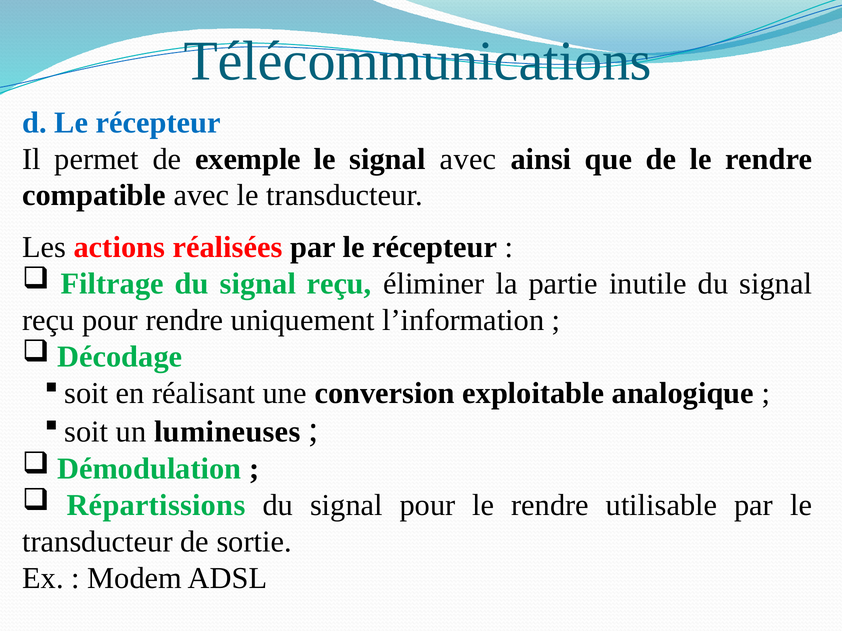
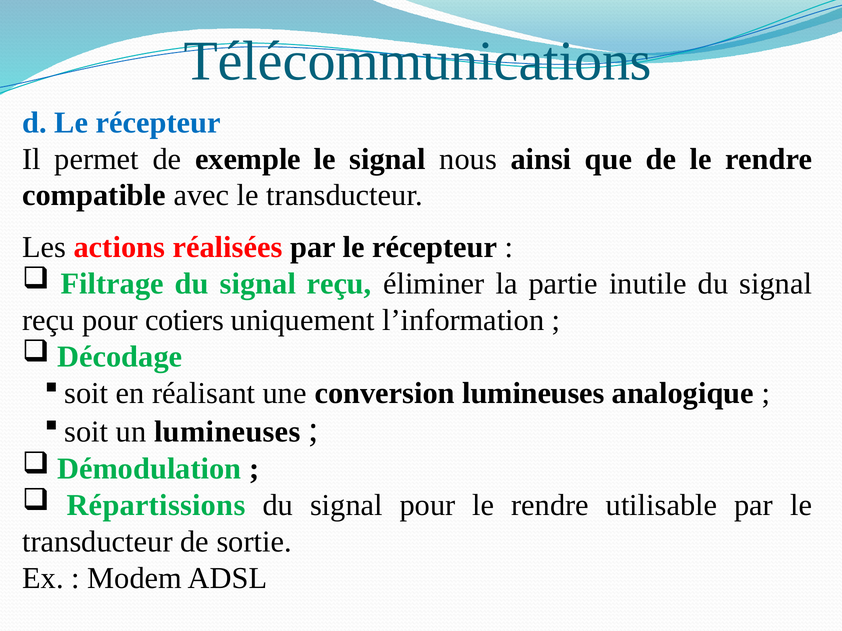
signal avec: avec -> nous (468, 159)
pour rendre: rendre -> cotiers (185, 320)
conversion exploitable: exploitable -> lumineuses (533, 393)
